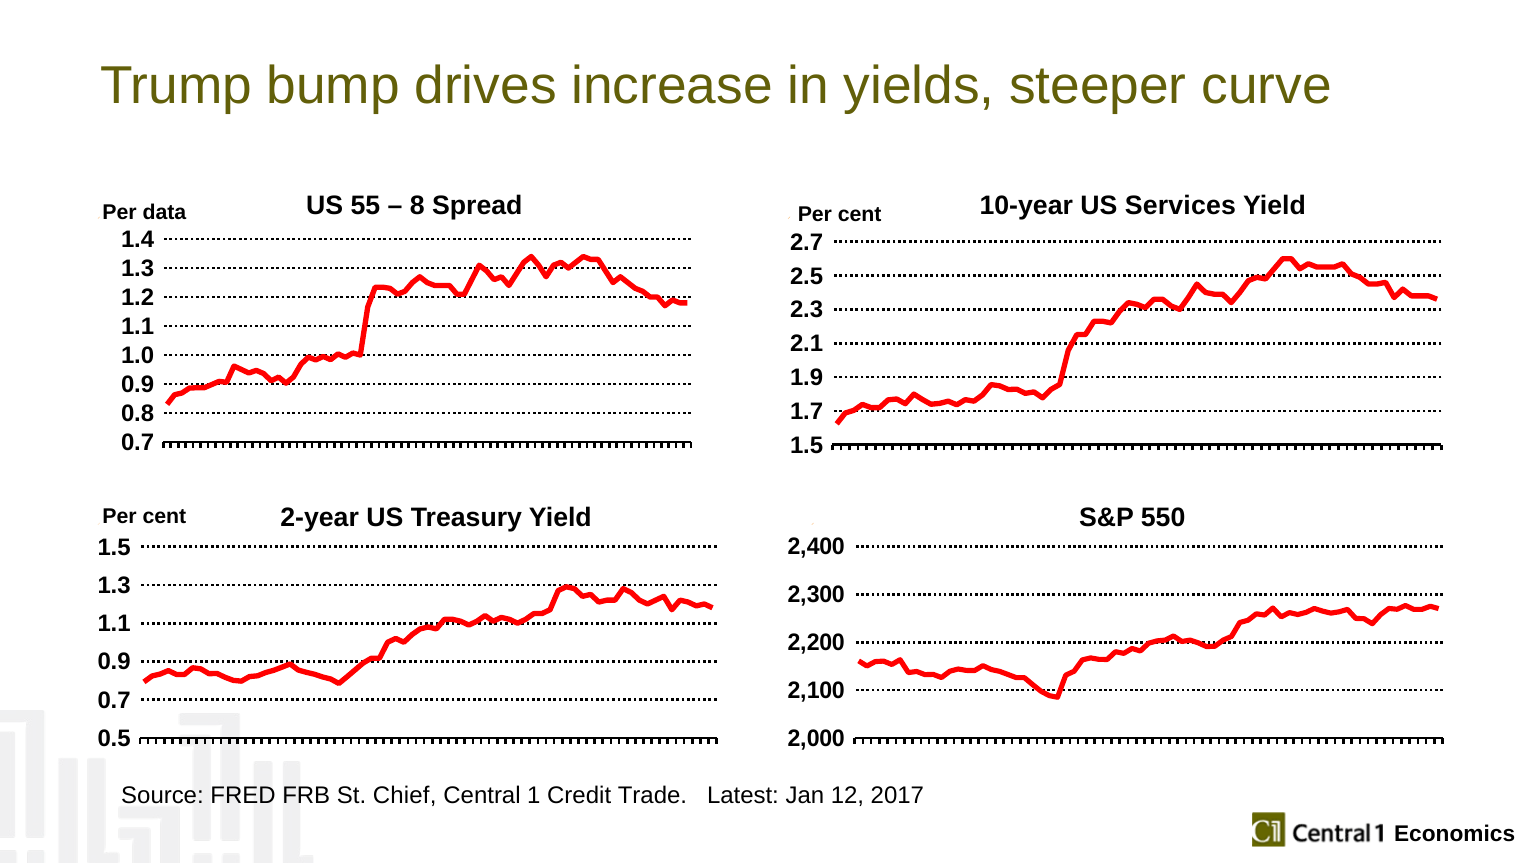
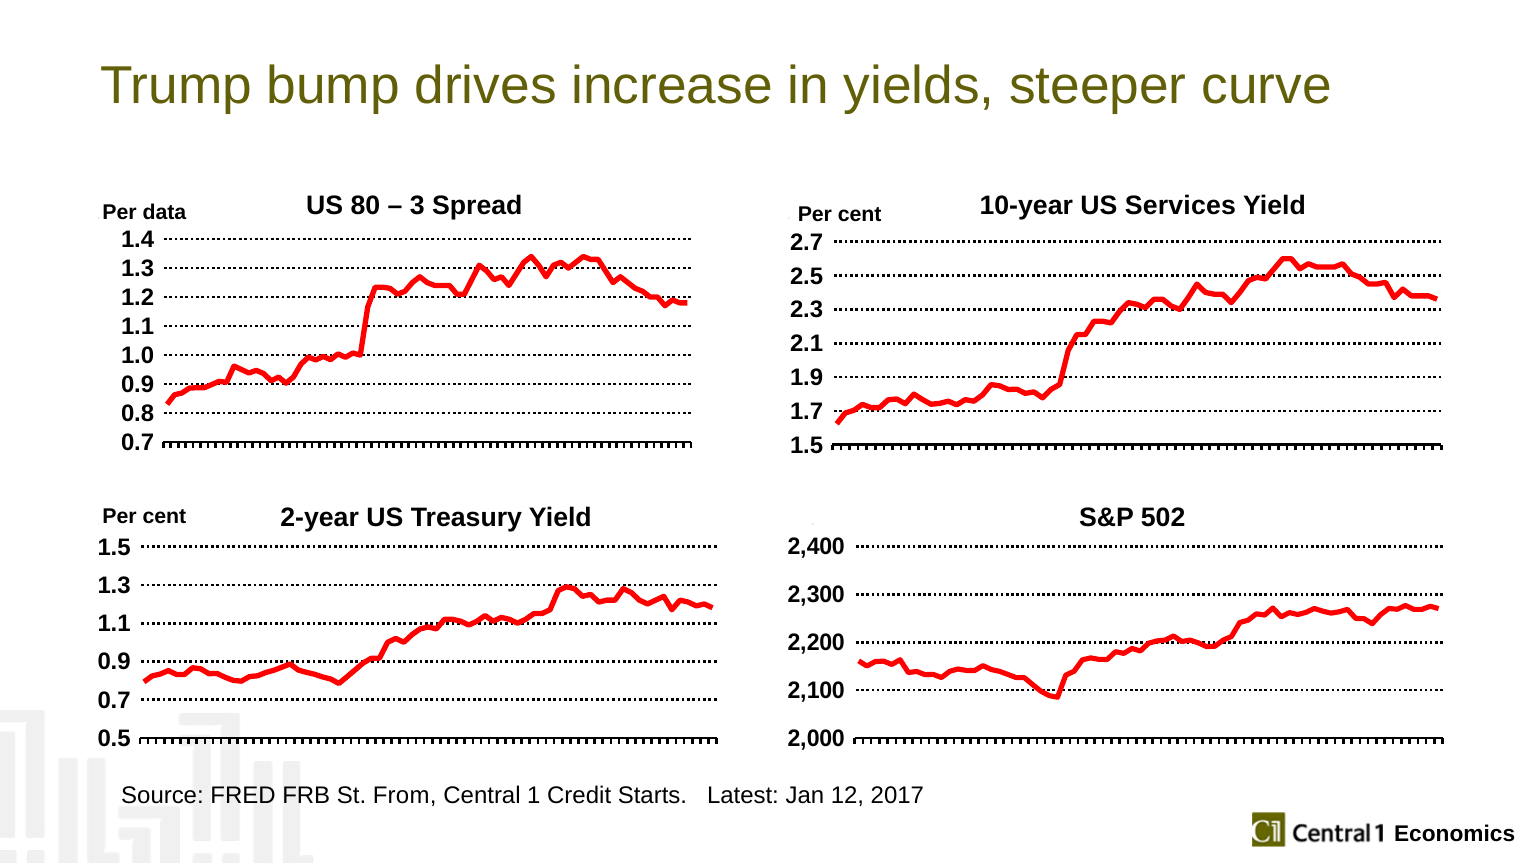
55: 55 -> 80 (365, 206)
8: 8 -> 3 (417, 206)
550: 550 -> 502 (1163, 518)
Chief: Chief -> From (405, 796)
Trade: Trade -> Starts (652, 796)
